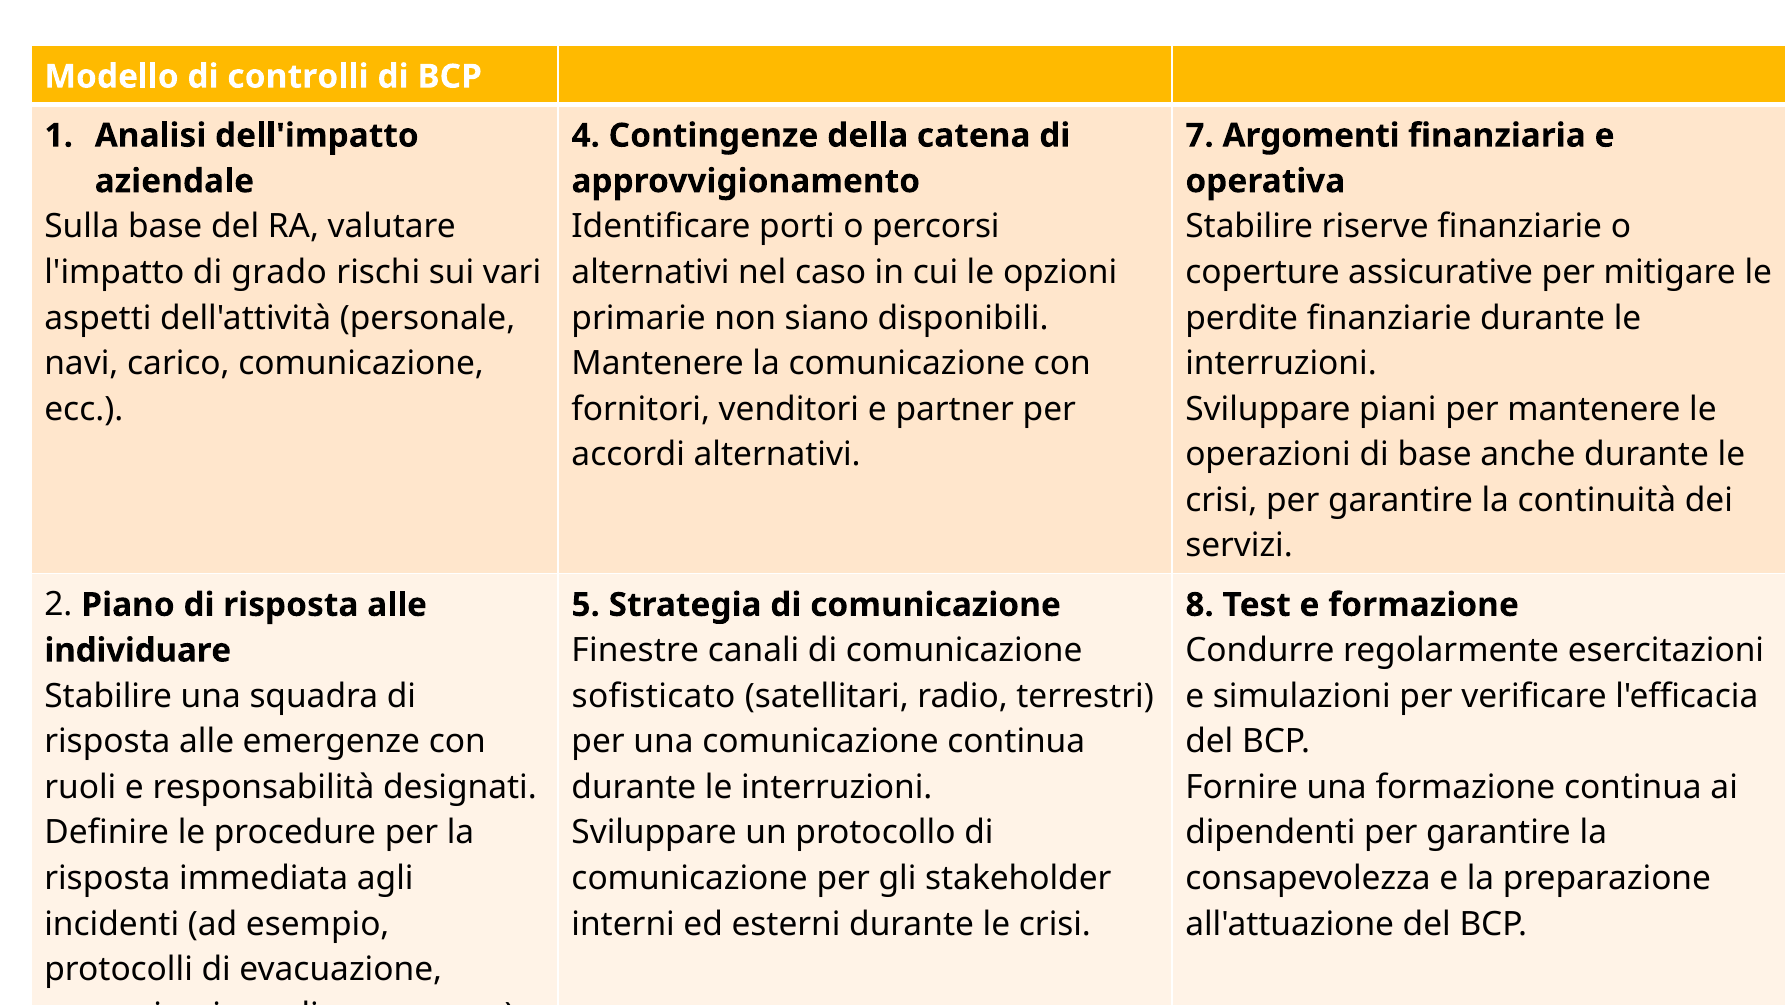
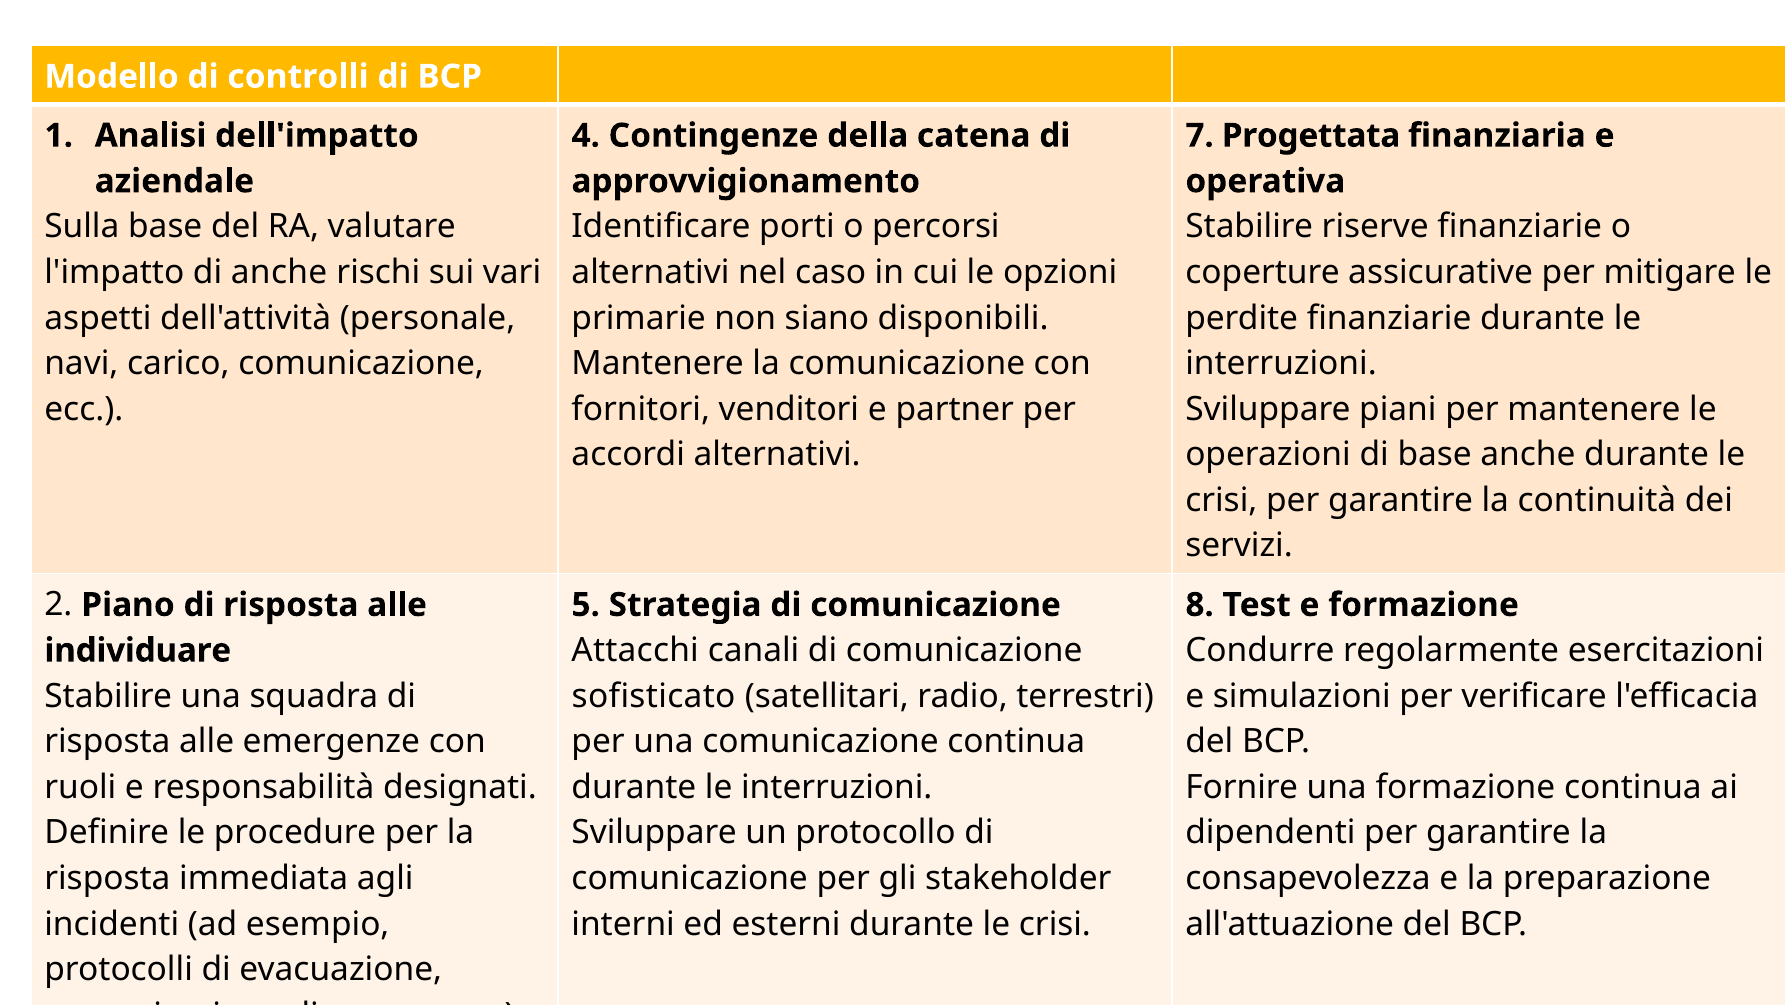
Argomenti: Argomenti -> Progettata (1311, 136)
di grado: grado -> anche (279, 272)
Finestre: Finestre -> Attacchi (635, 650)
